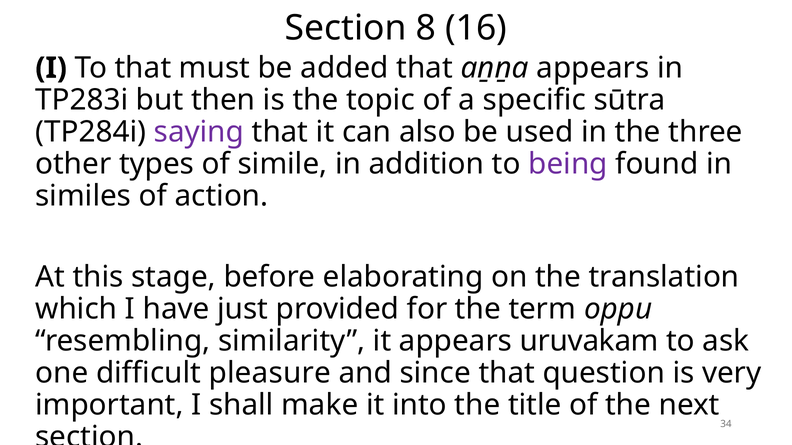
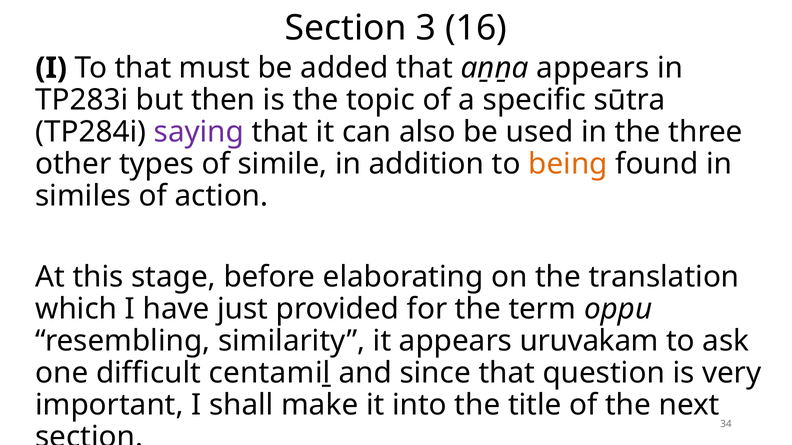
8: 8 -> 3 (426, 28)
being colour: purple -> orange (568, 164)
pleasure: pleasure -> centamiḻ (270, 373)
